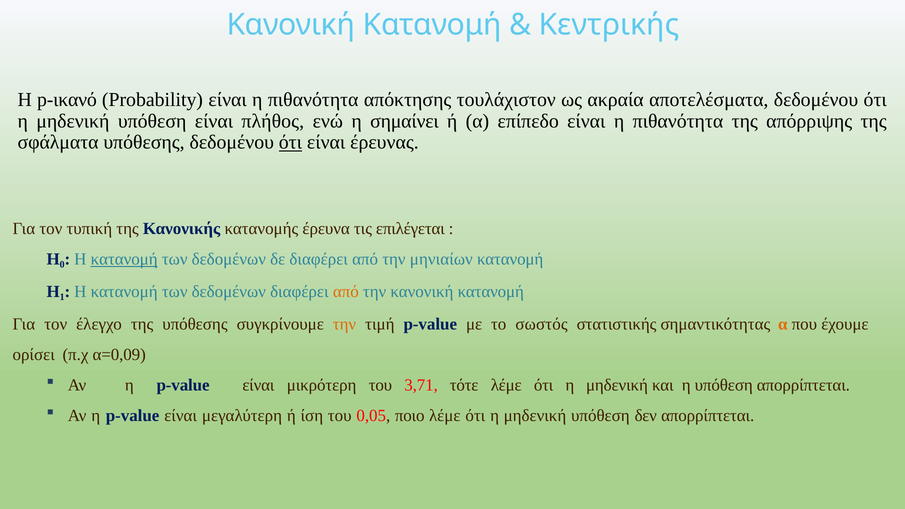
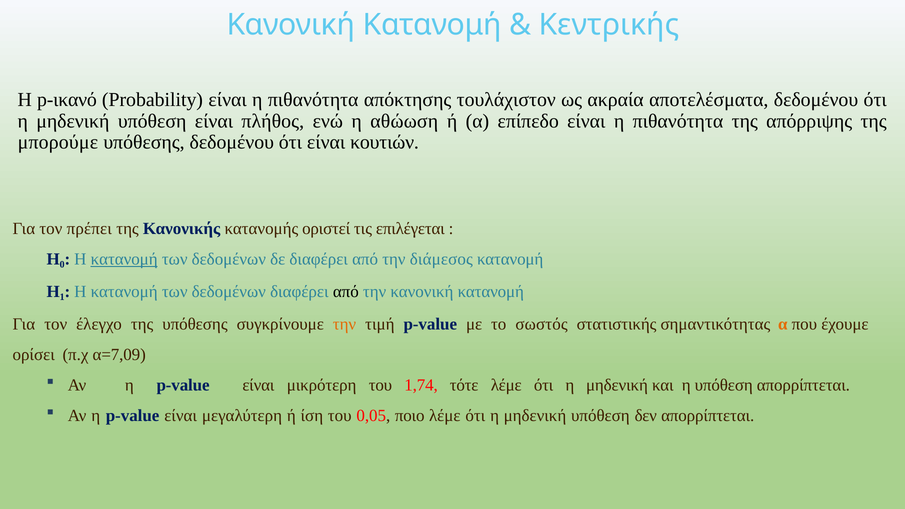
σημαίνει: σημαίνει -> αθώωση (404, 121)
σφάλματα: σφάλματα -> μπορούμε (58, 142)
ότι underline: present -> none (290, 142)
έρευνας: έρευνας -> κουτιών (385, 142)
τυπική: τυπική -> πρέπει (89, 228)
έρευνα: έρευνα -> οριστεί (326, 228)
μηνιαίων: μηνιαίων -> διάμεσος (441, 259)
από colour: orange -> black (346, 291)
α=0,09: α=0,09 -> α=7,09 (119, 355)
3,71: 3,71 -> 1,74 (421, 385)
